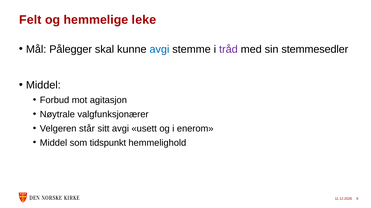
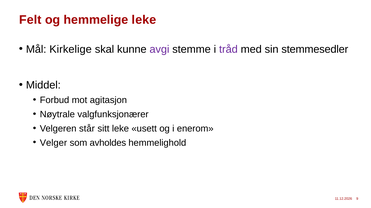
Pålegger: Pålegger -> Kirkelige (71, 49)
avgi colour: blue -> purple (159, 49)
sitt avgi: avgi -> leke (120, 129)
Middel: Middel -> Velger (53, 143)
tidspunkt: tidspunkt -> avholdes (108, 143)
